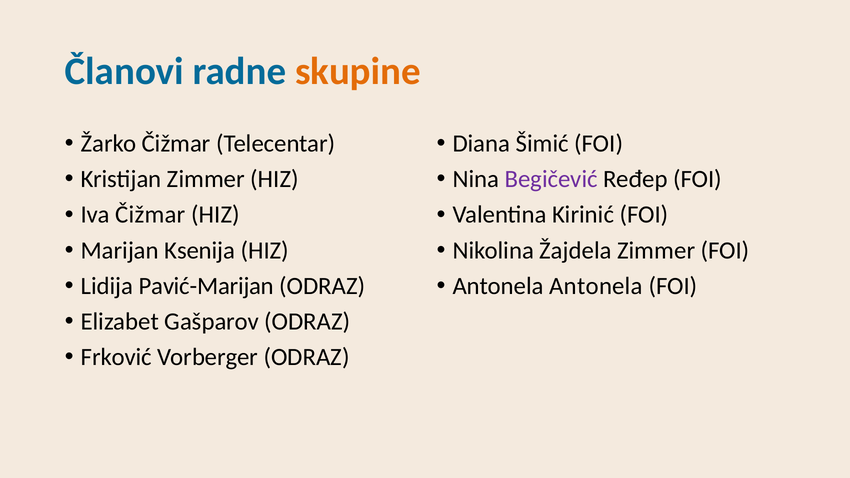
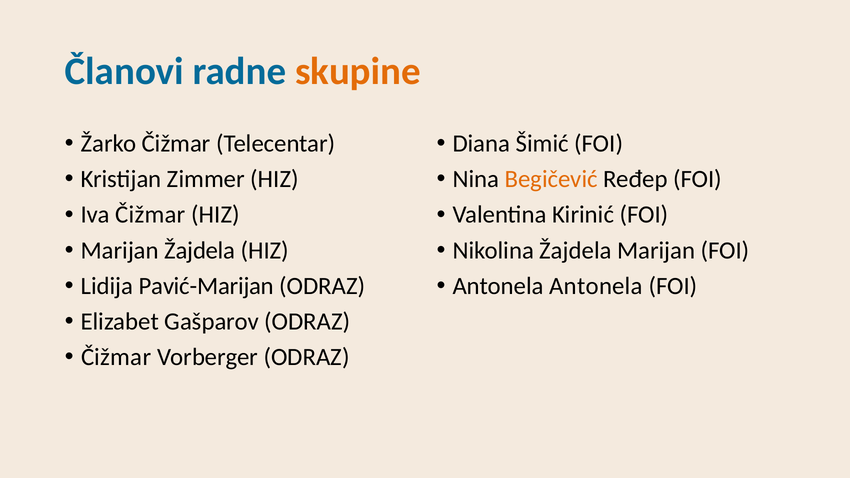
Begičević colour: purple -> orange (551, 179)
Marijan Ksenija: Ksenija -> Žajdela (200, 250)
Žajdela Zimmer: Zimmer -> Marijan (656, 250)
Frković: Frković -> Čižmar (116, 357)
